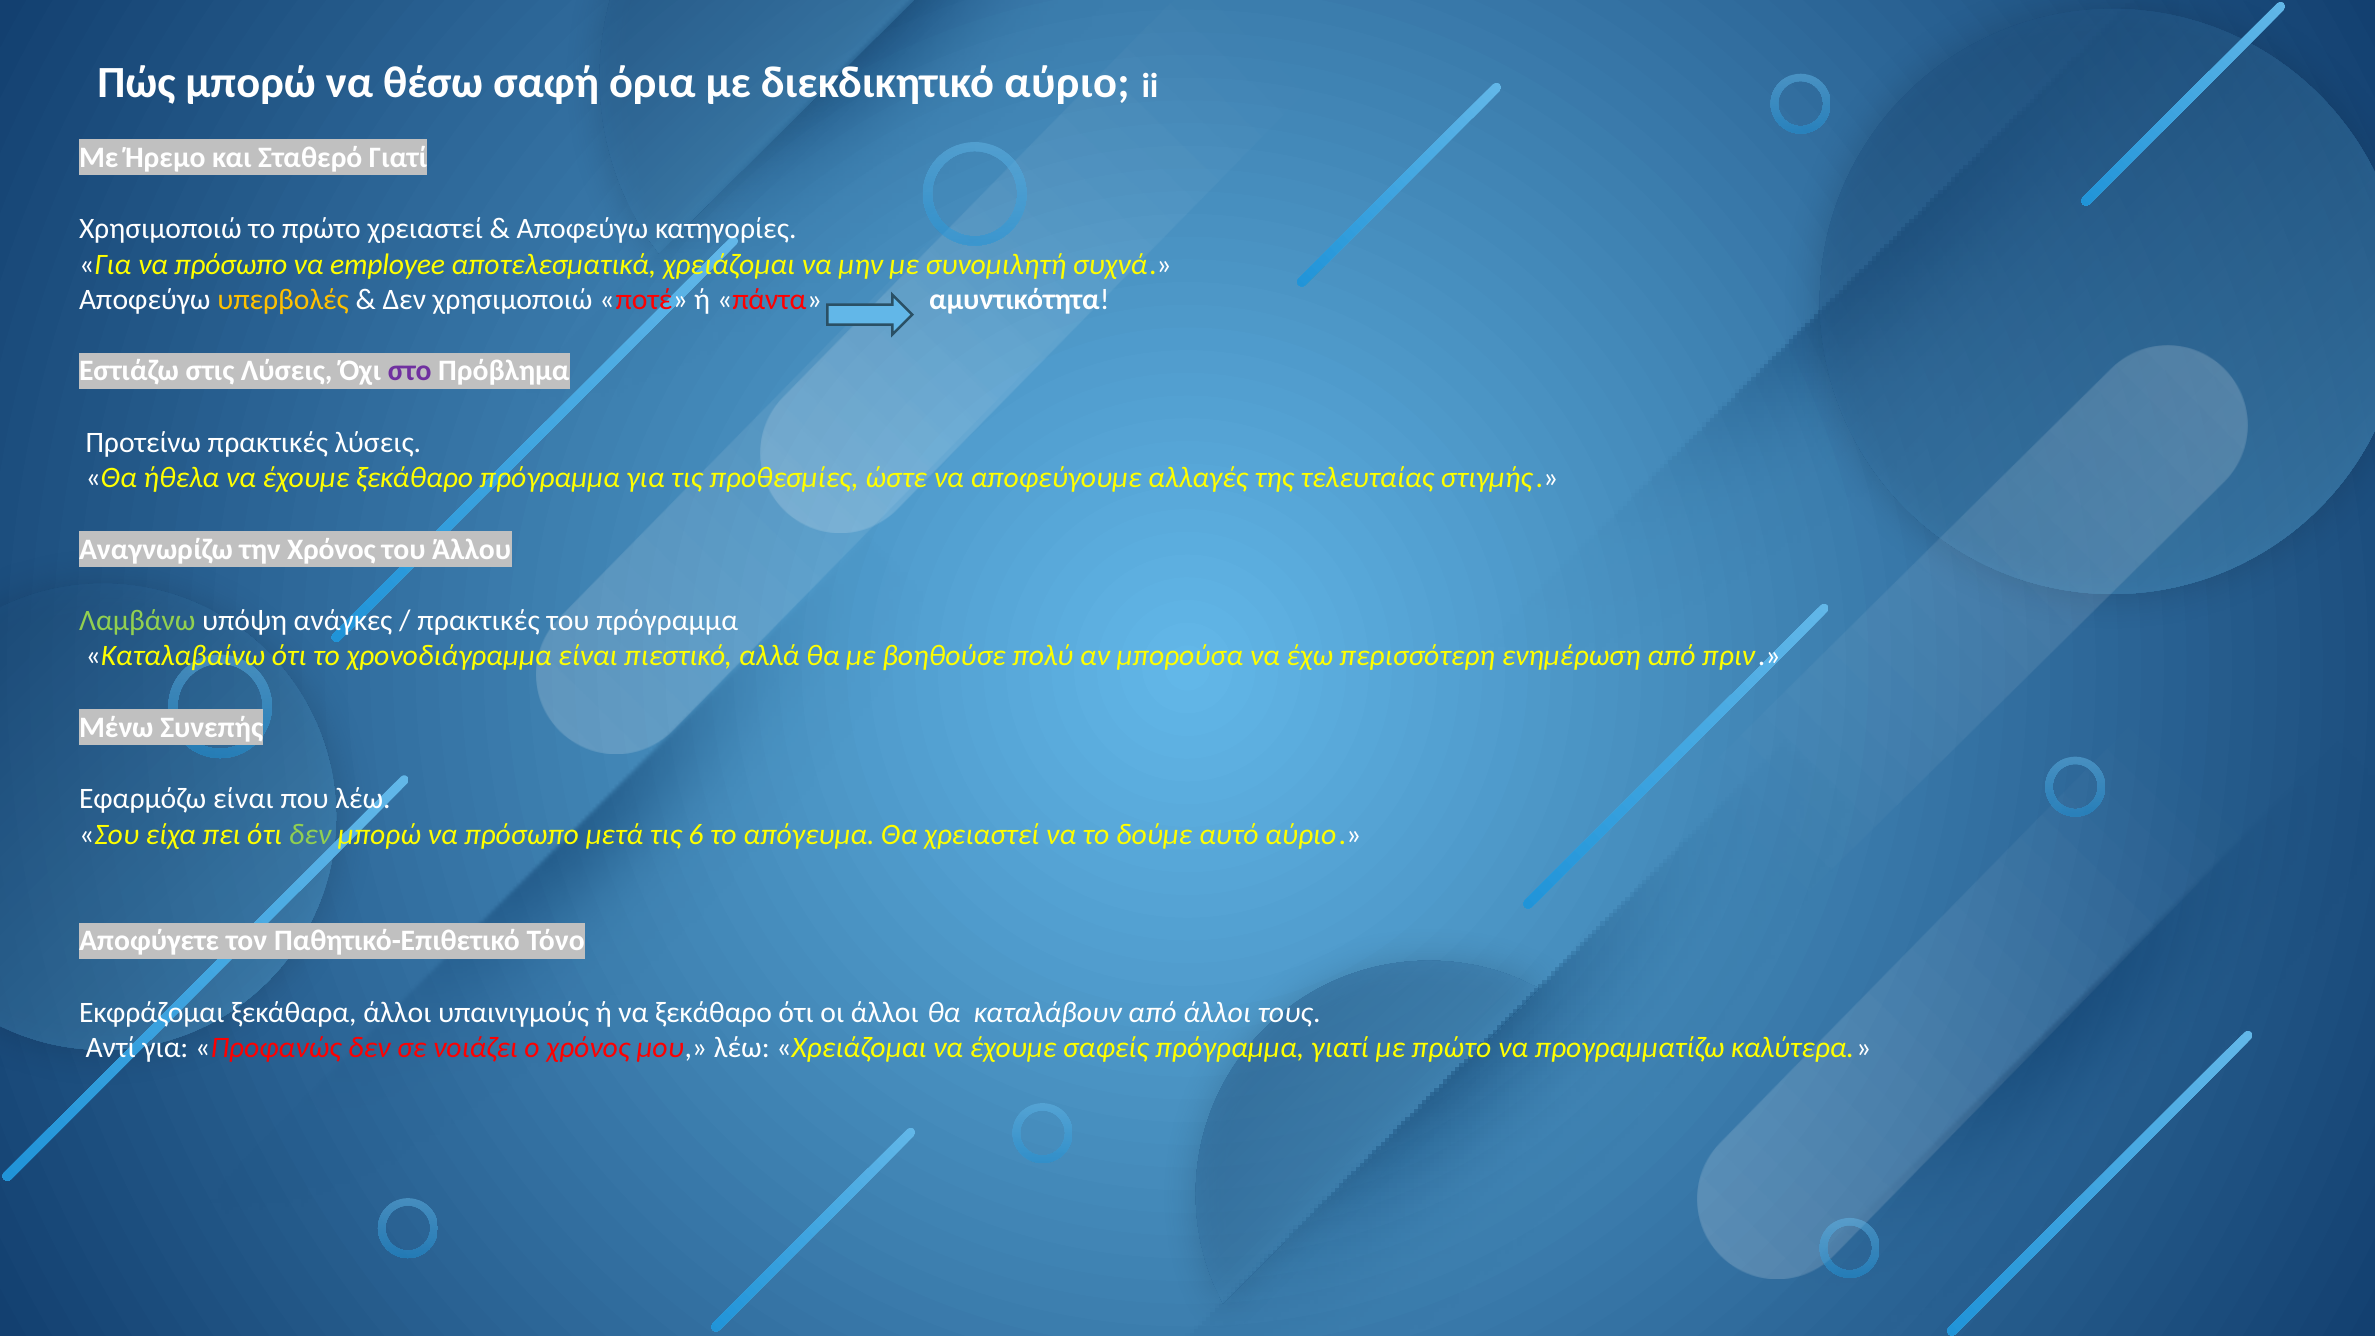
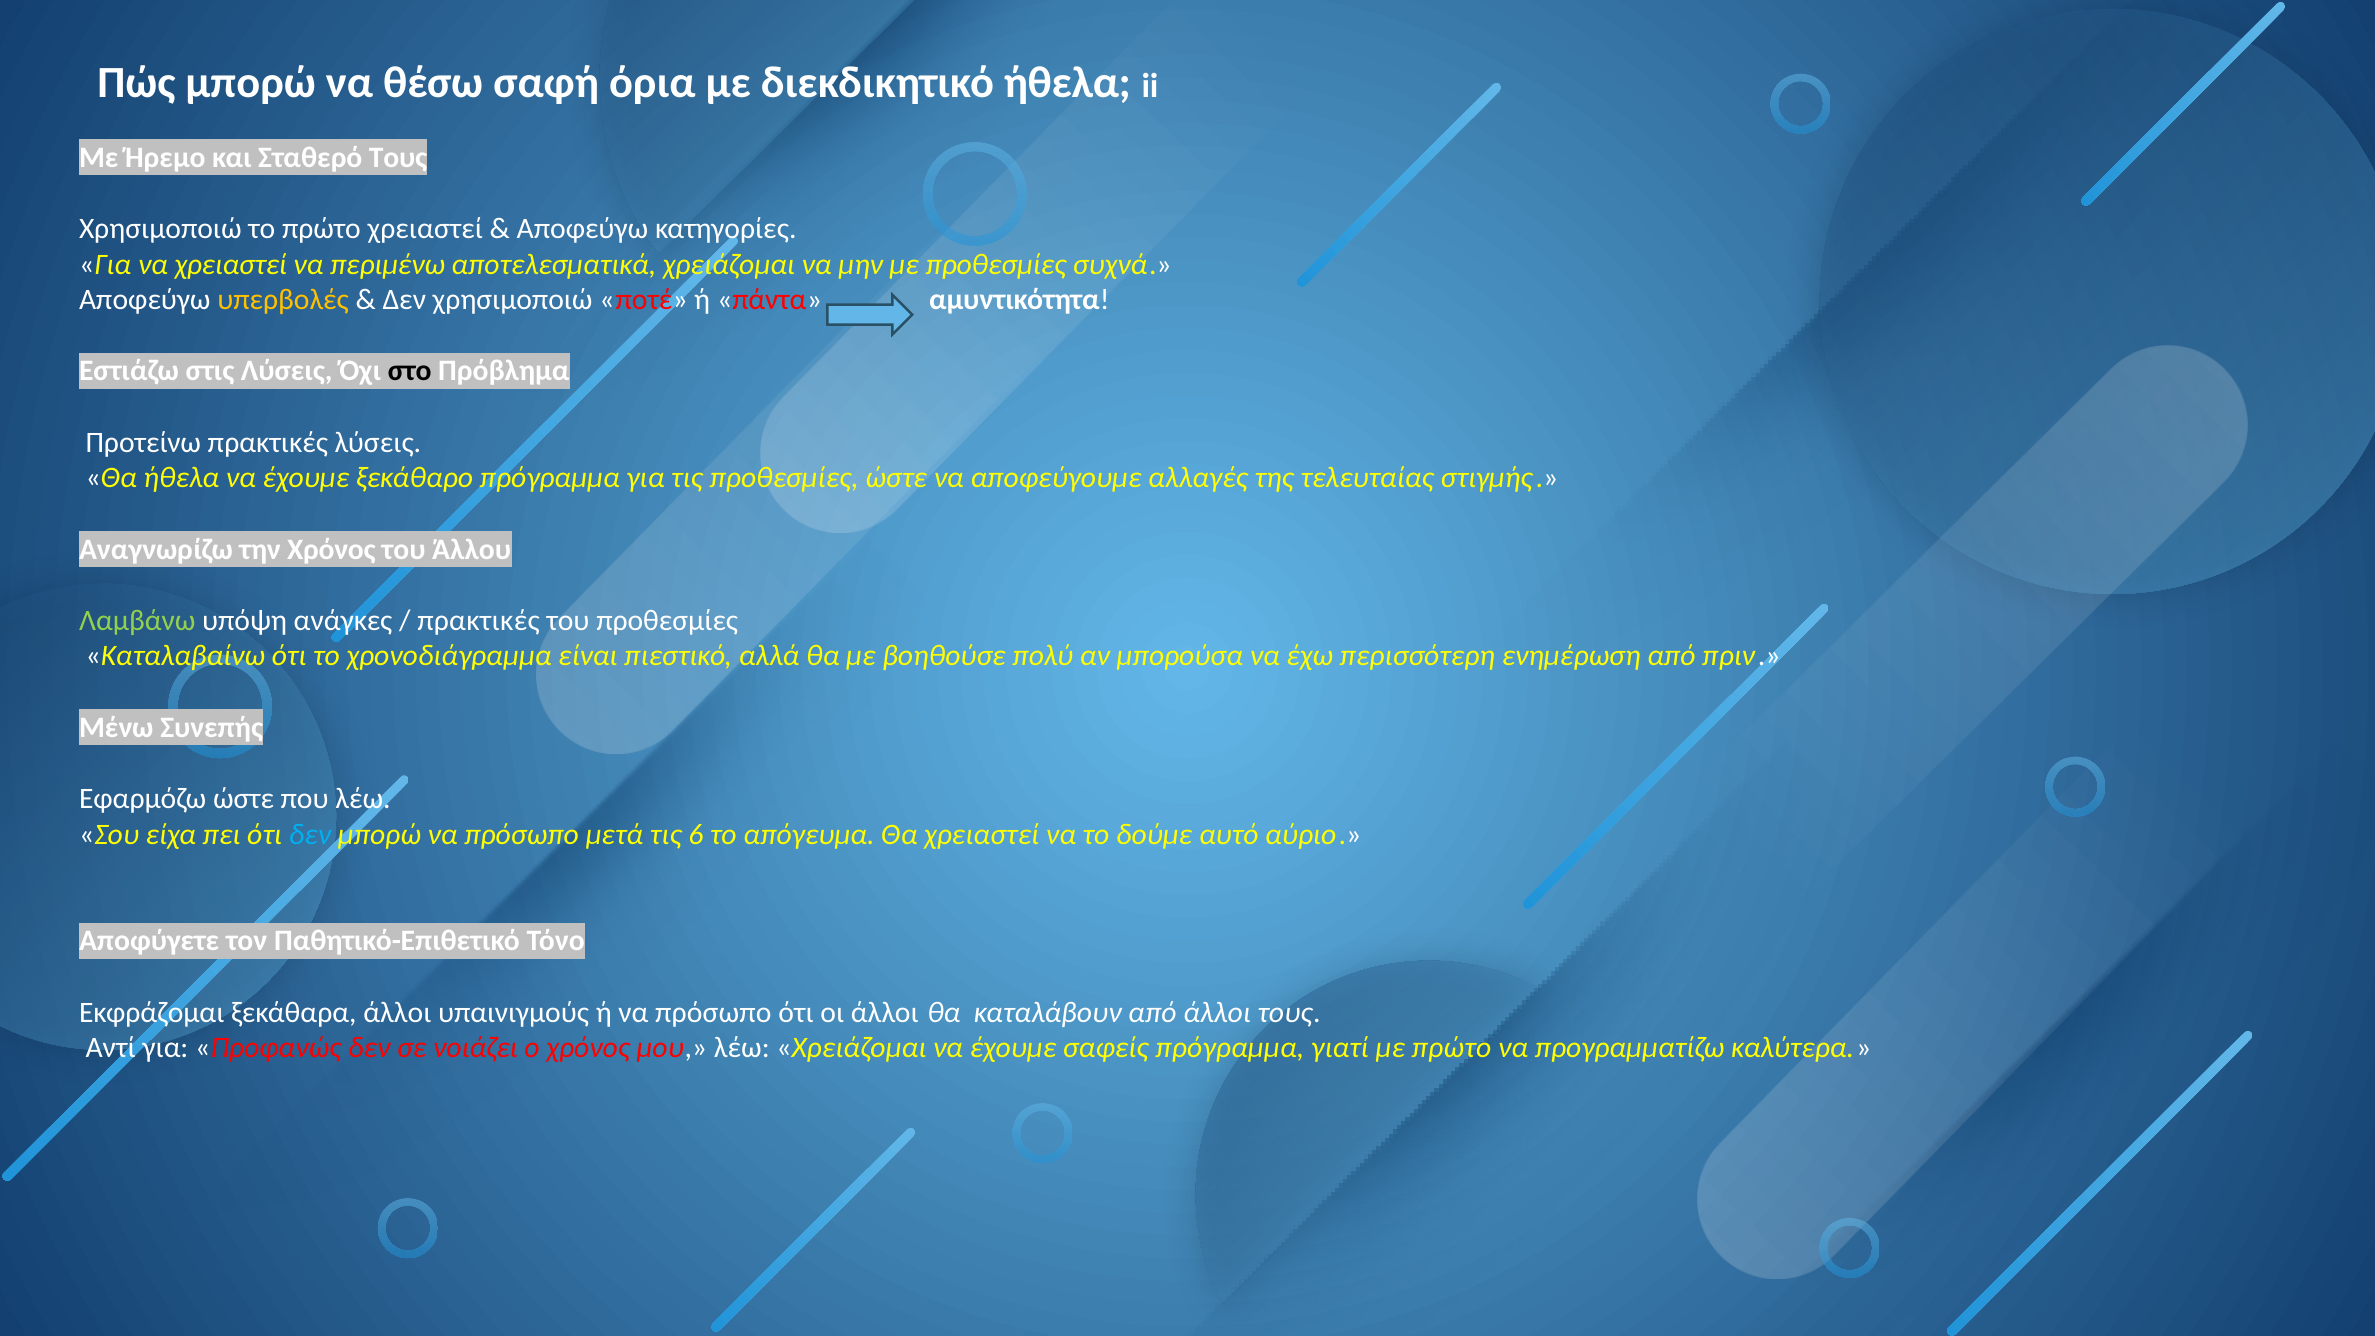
διεκδικητικό αύριο: αύριο -> ήθελα (1067, 83)
Σταθερό Γιατί: Γιατί -> Τους (398, 157)
Για να πρόσωπο: πρόσωπο -> χρειαστεί (231, 264)
employee: employee -> περιμένω (388, 264)
με συνομιλητή: συνομιλητή -> προθεσμίες (996, 264)
στο colour: purple -> black (410, 371)
του πρόγραμμα: πρόγραμμα -> προθεσμίες (667, 620)
Εφαρμόζω είναι: είναι -> ώστε (244, 799)
δεν colour: light green -> light blue (310, 834)
ή να ξεκάθαρο: ξεκάθαρο -> πρόσωπο (713, 1012)
